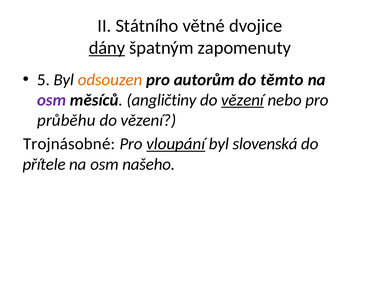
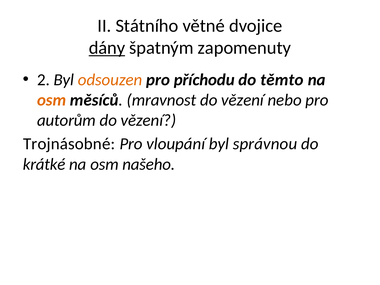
5: 5 -> 2 (43, 80)
autorům: autorům -> příchodu (204, 80)
osm colour: purple -> orange (52, 100)
angličtiny: angličtiny -> mravnost (161, 100)
vězení underline: present -> none (243, 100)
průběhu: průběhu -> autorům (66, 120)
vloupání underline: present -> none (176, 144)
slovenská: slovenská -> správnou (265, 144)
přítele: přítele -> krátké (44, 164)
